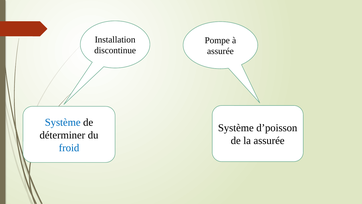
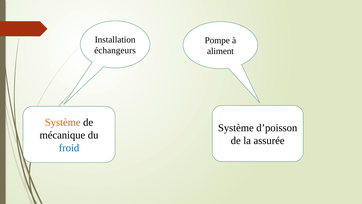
discontinue: discontinue -> échangeurs (115, 50)
assurée: assurée -> aliment (220, 51)
Système colour: blue -> orange (63, 122)
déterminer: déterminer -> mécanique (62, 135)
